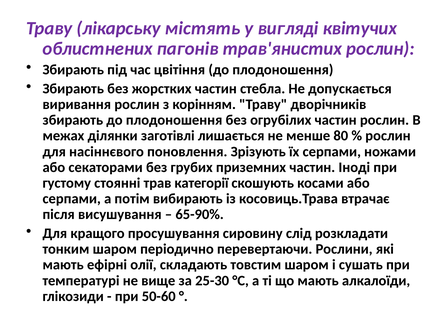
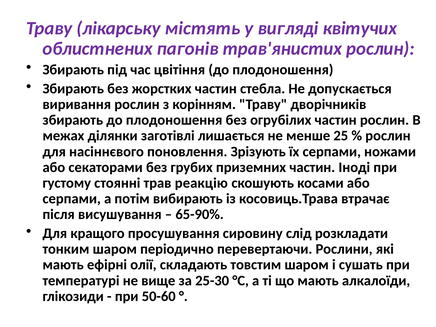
80: 80 -> 25 (341, 136)
категорії: категорії -> реакцію (201, 183)
